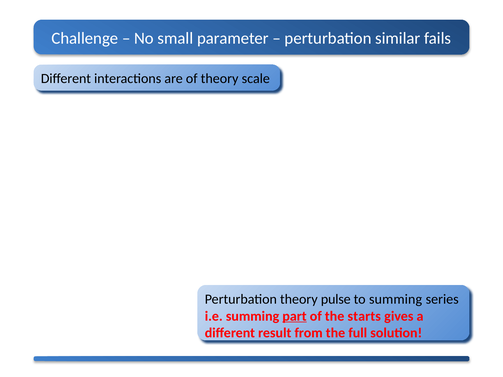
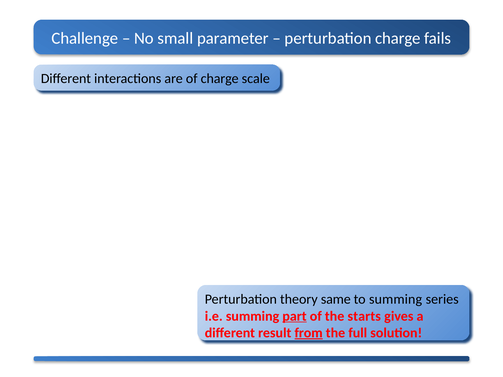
similar: similar -> charge (398, 38)
of theory: theory -> charge (220, 79)
pulse: pulse -> same (336, 300)
from underline: none -> present (309, 333)
